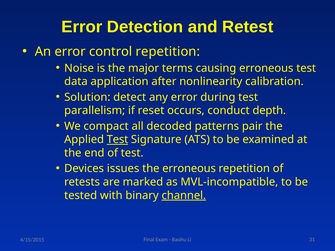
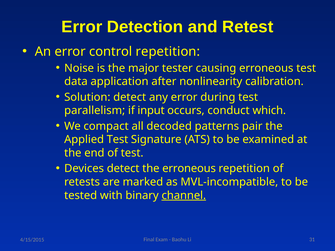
terms: terms -> tester (177, 68)
reset: reset -> input (151, 111)
depth: depth -> which (269, 111)
Test underline: present -> none (117, 140)
Devices issues: issues -> detect (123, 169)
